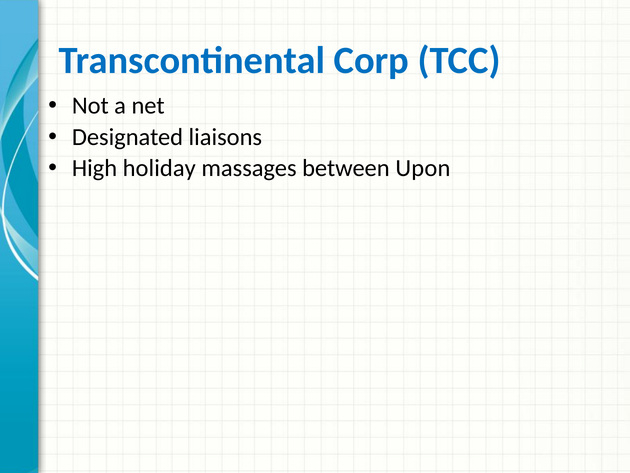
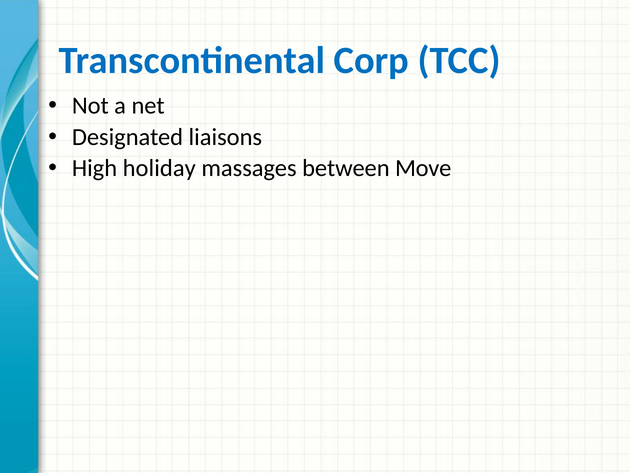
Upon: Upon -> Move (423, 168)
